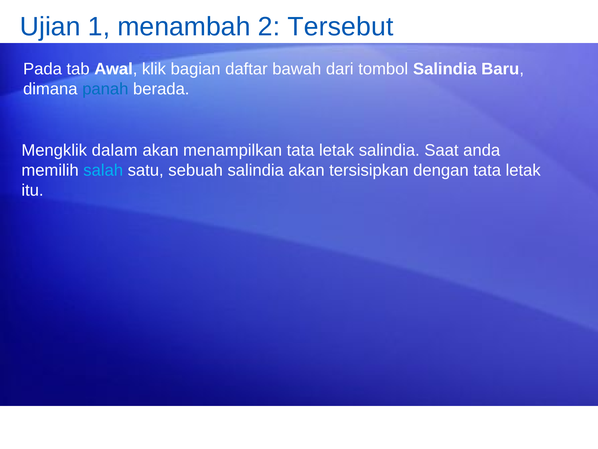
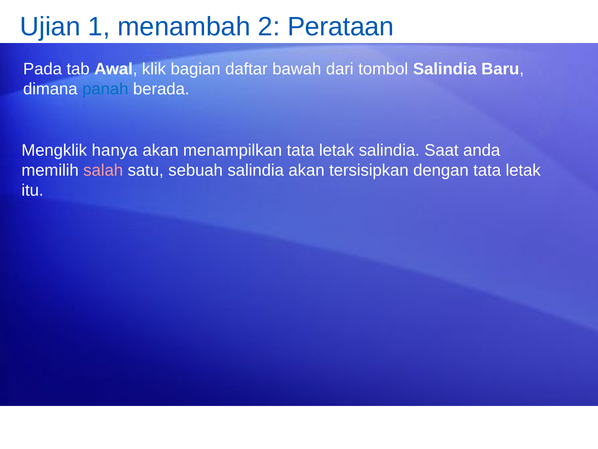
Tersebut: Tersebut -> Perataan (341, 27)
dalam: dalam -> hanya (115, 150)
salah colour: light blue -> pink (103, 170)
